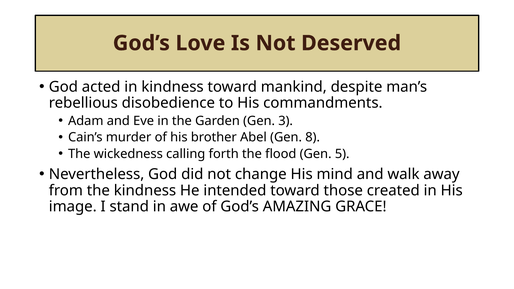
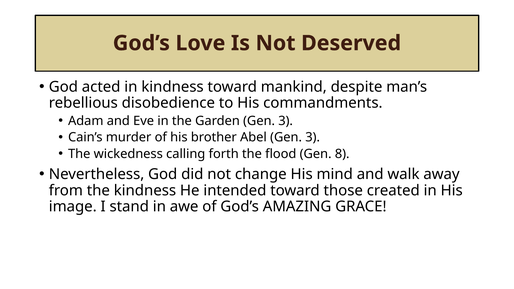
Abel Gen 8: 8 -> 3 (313, 137)
5: 5 -> 8 (342, 154)
